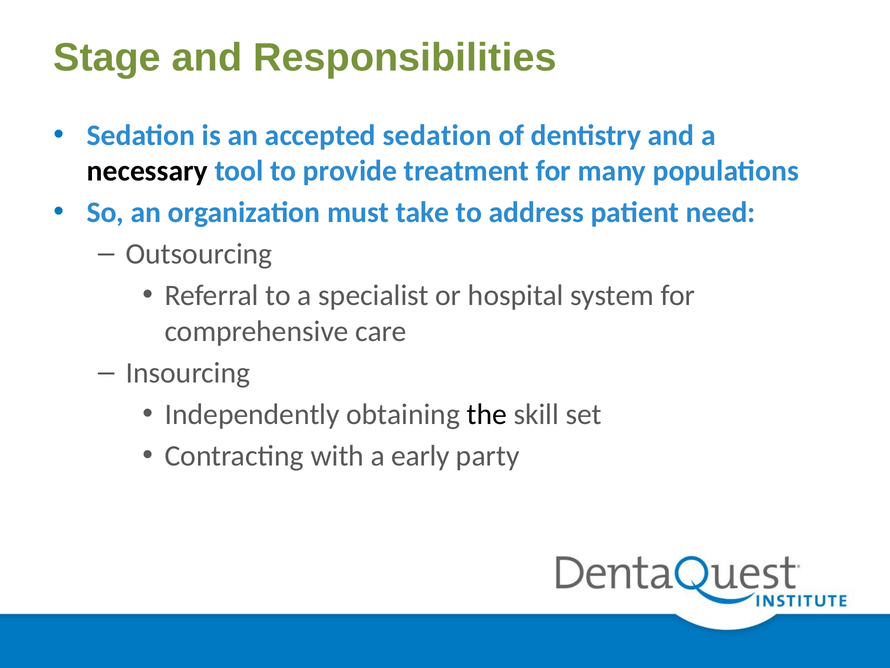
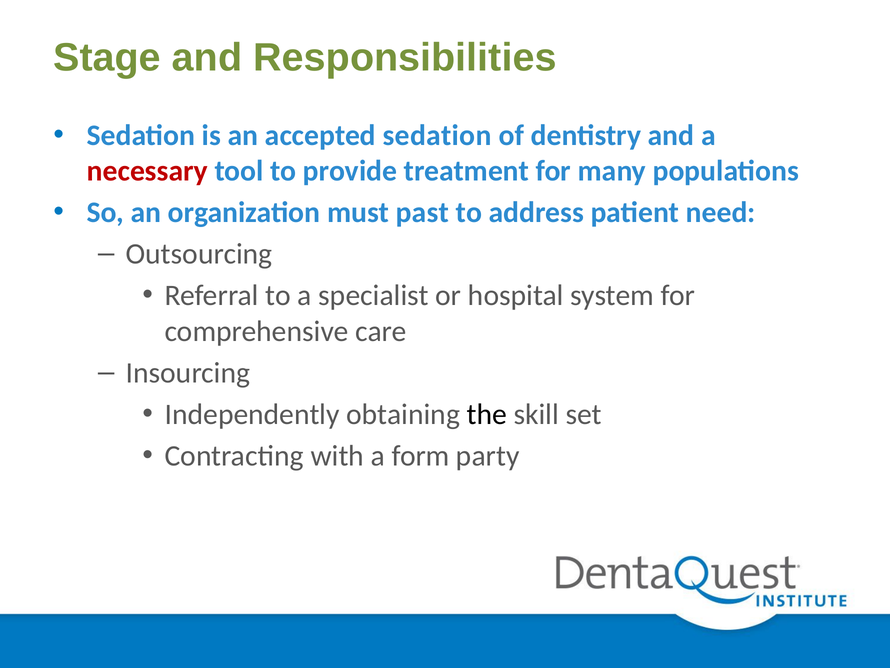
necessary colour: black -> red (147, 171)
take: take -> past (422, 212)
early: early -> form (421, 456)
